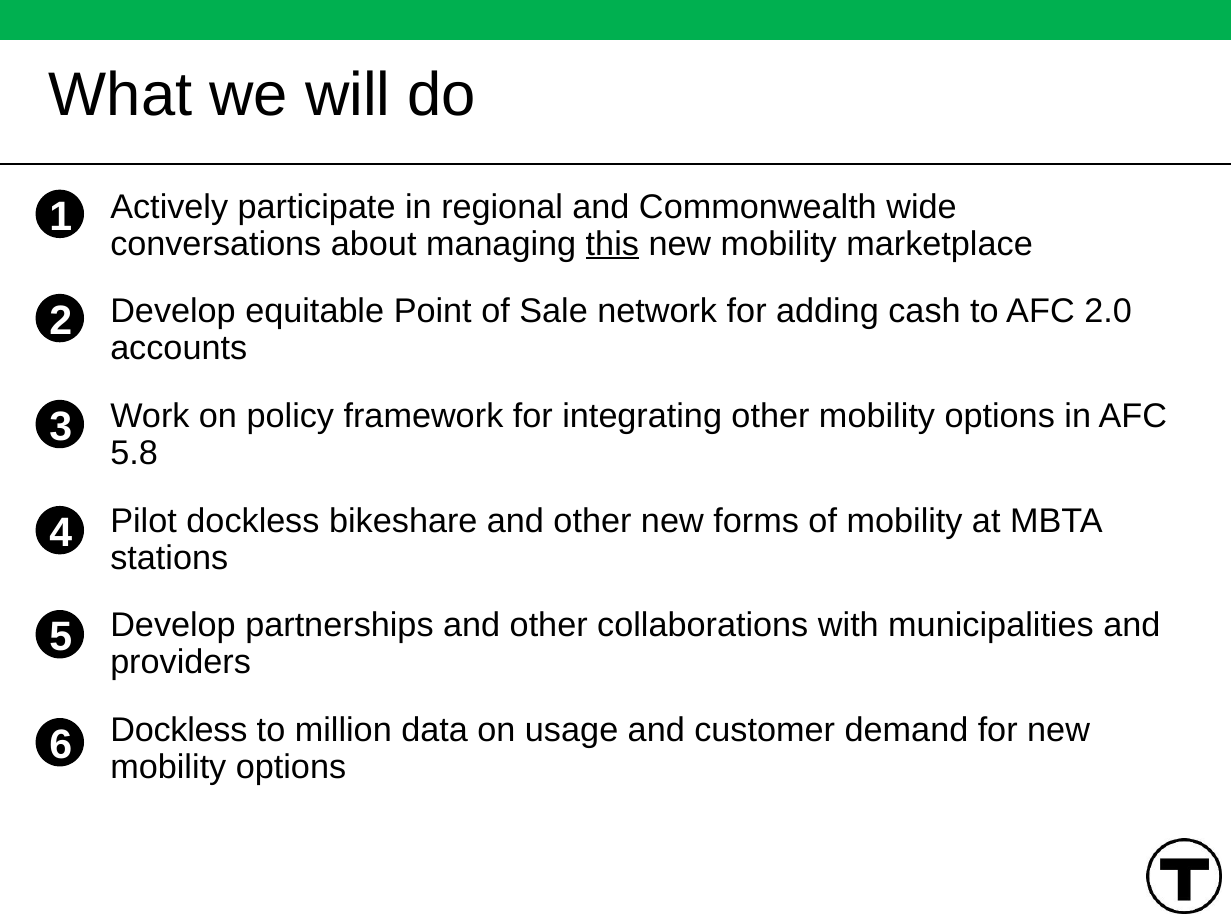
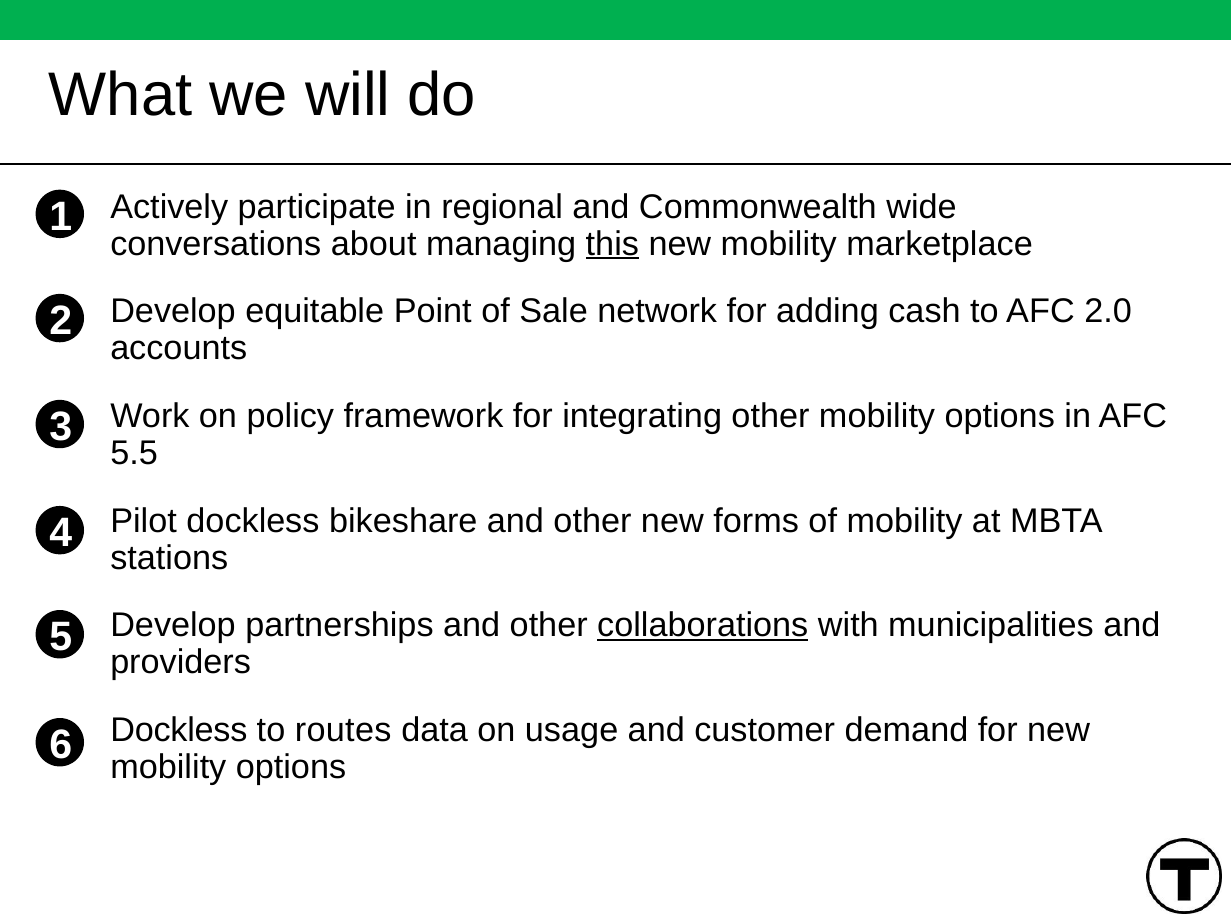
5.8: 5.8 -> 5.5 (134, 453)
collaborations underline: none -> present (703, 626)
million: million -> routes (343, 731)
